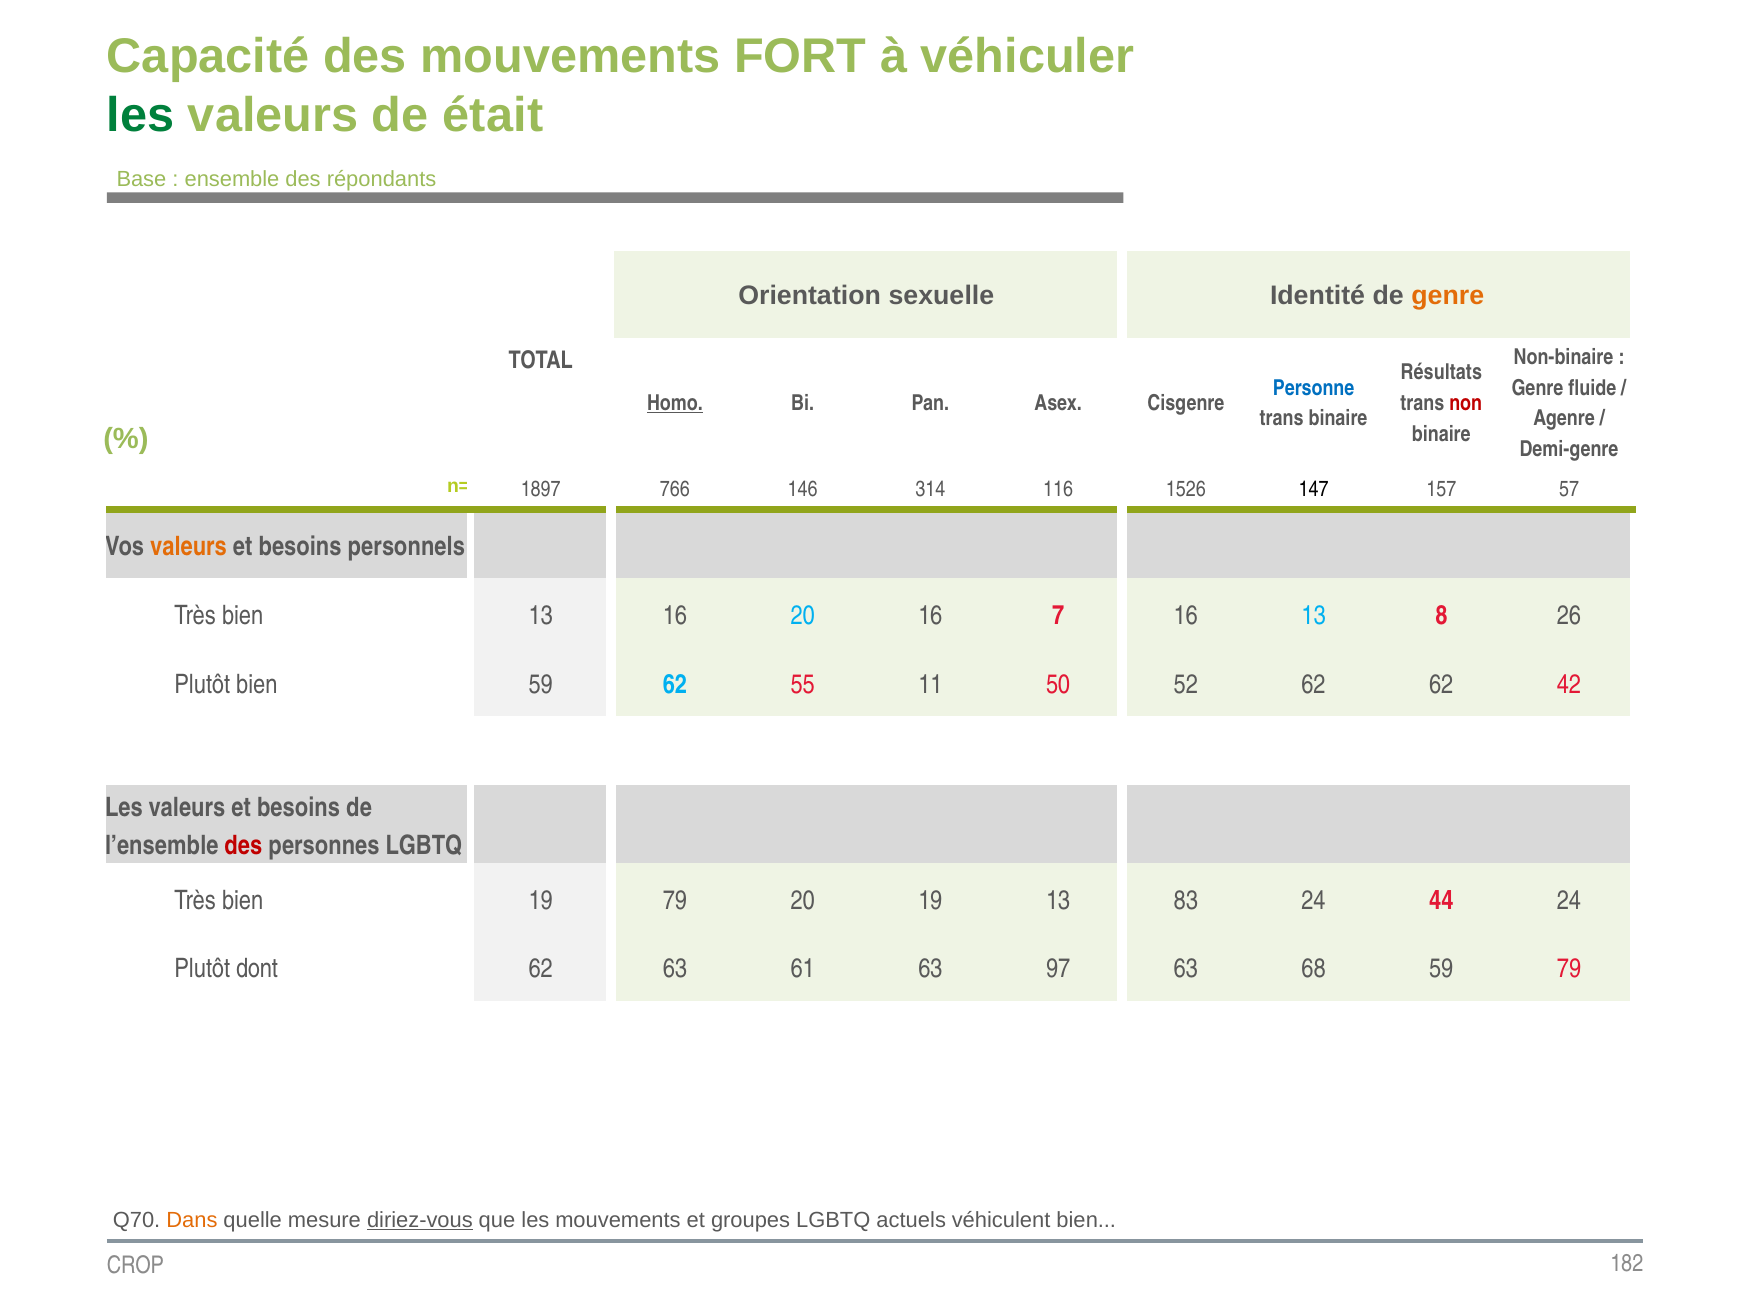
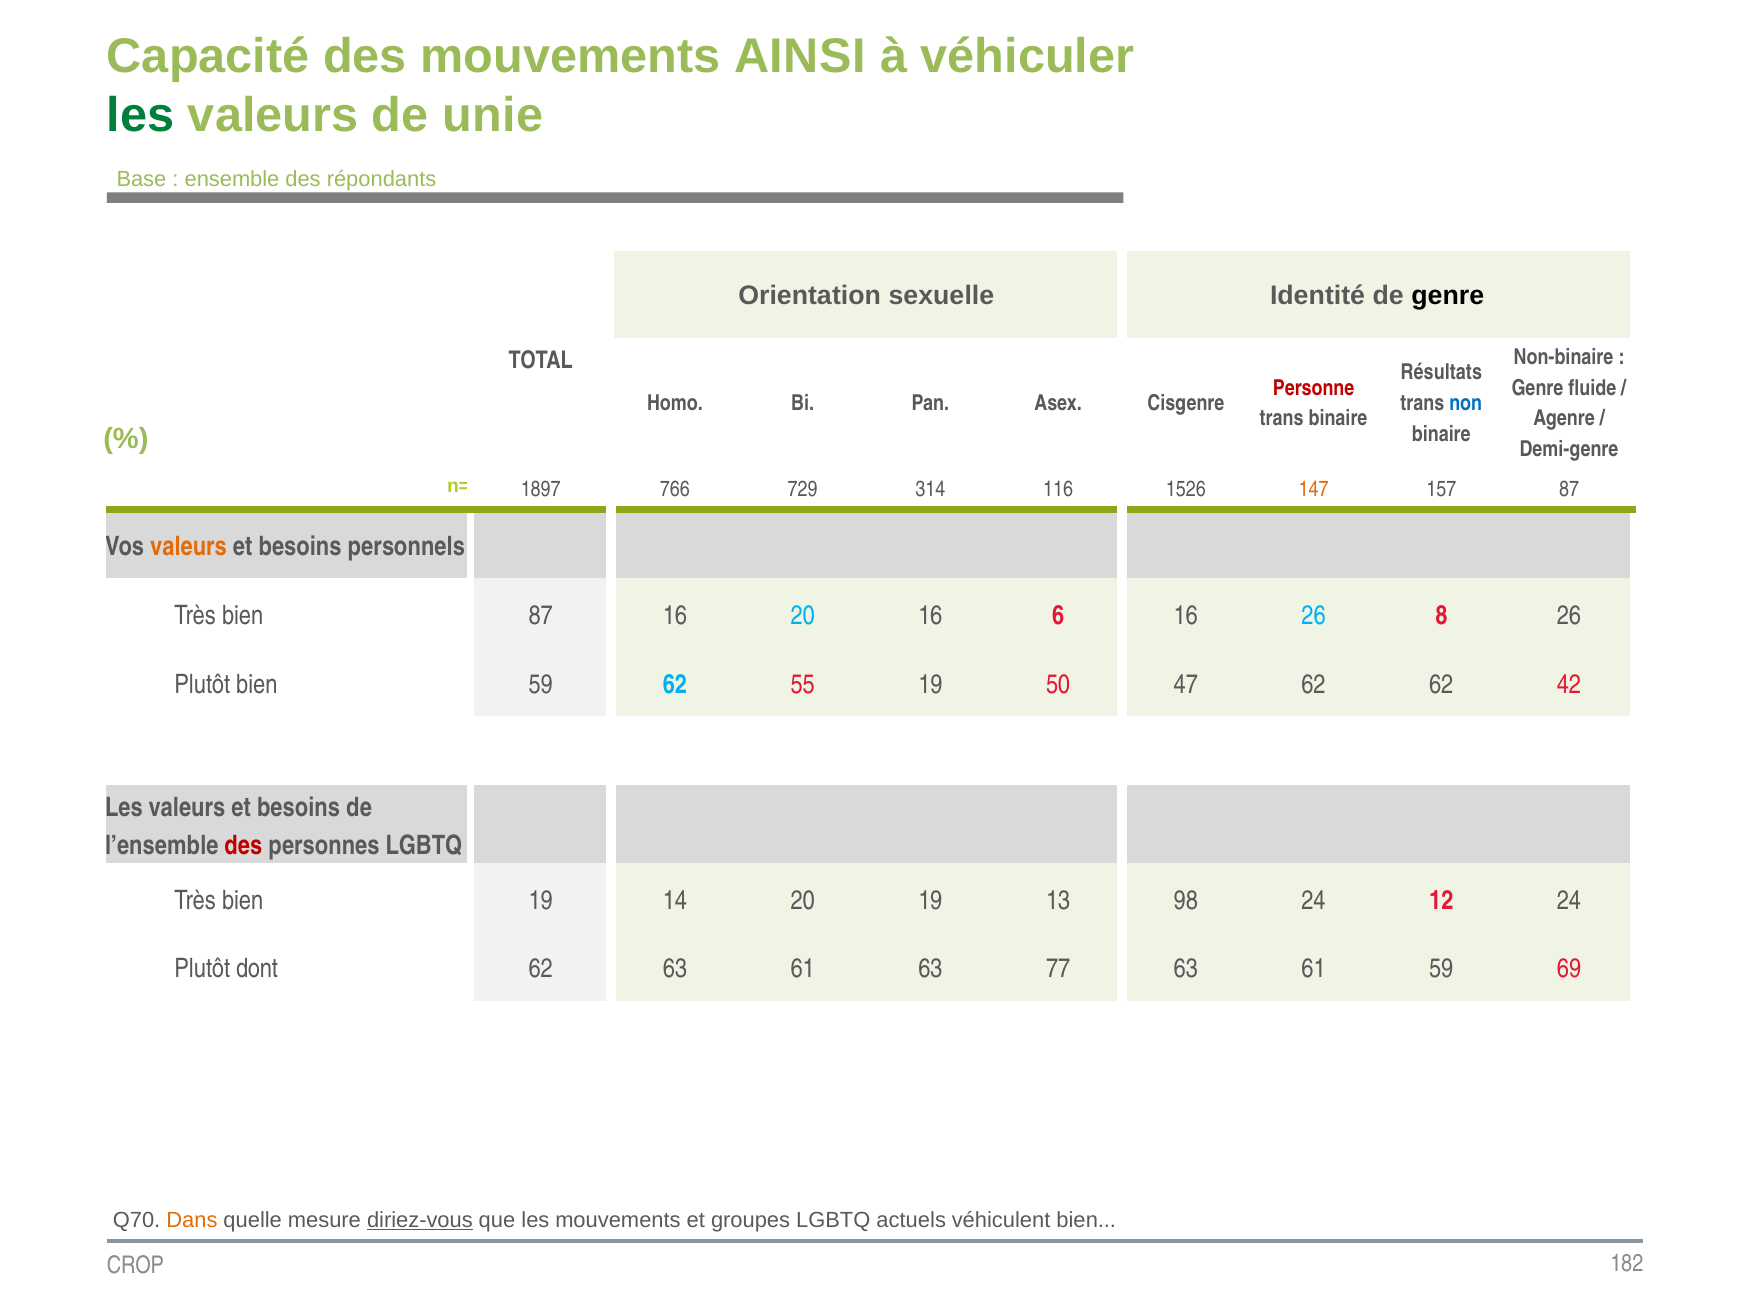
FORT: FORT -> AINSI (800, 57)
était: était -> unie (493, 115)
genre colour: orange -> black (1448, 296)
Personne colour: blue -> red (1314, 388)
Homo underline: present -> none (675, 403)
non colour: red -> blue (1466, 403)
146: 146 -> 729 (803, 489)
147 colour: black -> orange (1314, 489)
157 57: 57 -> 87 (1569, 489)
bien 13: 13 -> 87 (541, 615)
7: 7 -> 6 (1058, 615)
16 13: 13 -> 26 (1314, 615)
55 11: 11 -> 19 (930, 684)
52: 52 -> 47 (1186, 684)
19 79: 79 -> 14 (675, 900)
83: 83 -> 98 (1186, 900)
44: 44 -> 12 (1441, 900)
97: 97 -> 77 (1058, 969)
68: 68 -> 61 (1314, 969)
59 79: 79 -> 69 (1569, 969)
